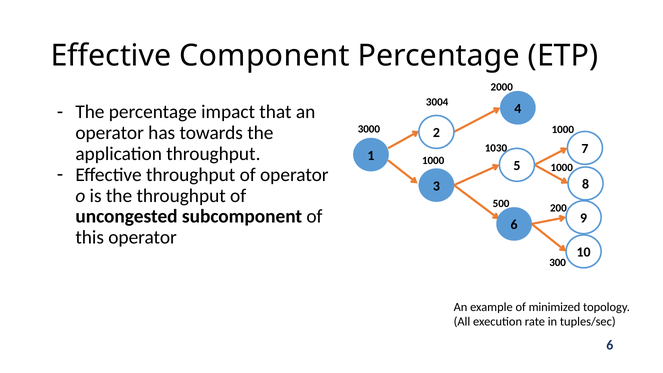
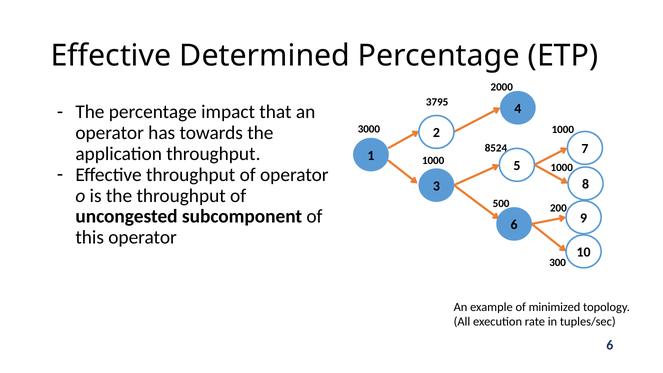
Component: Component -> Determined (265, 56)
3004: 3004 -> 3795 (437, 102)
1030: 1030 -> 8524 (496, 148)
